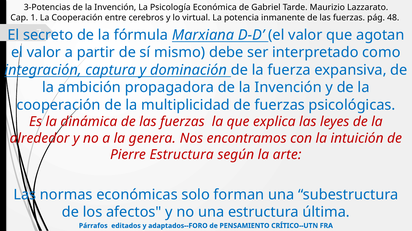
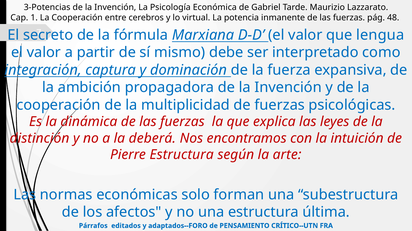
agotan: agotan -> lengua (380, 35)
alrededor: alrededor -> distinción (40, 139)
genera: genera -> deberá (152, 139)
